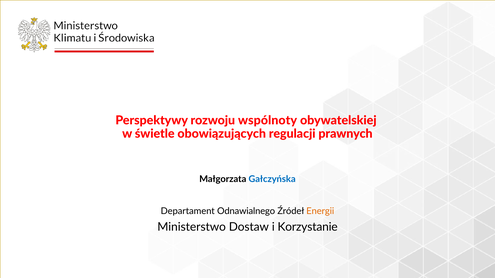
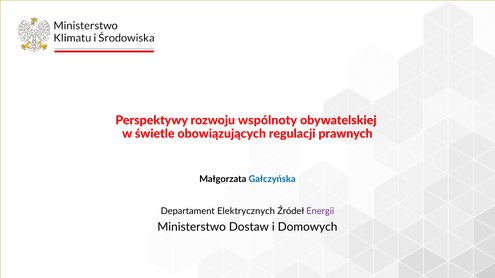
Odnawialnego: Odnawialnego -> Elektrycznych (246, 212)
Energii colour: orange -> purple (320, 212)
Korzystanie: Korzystanie -> Domowych (308, 227)
